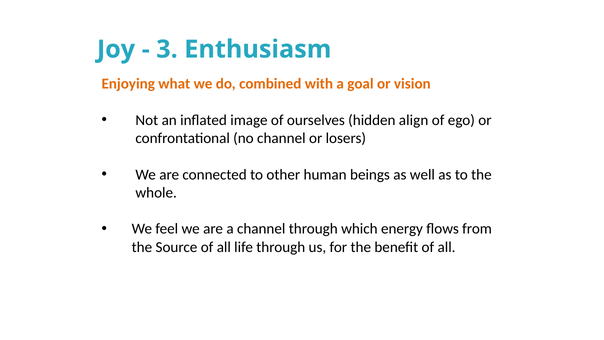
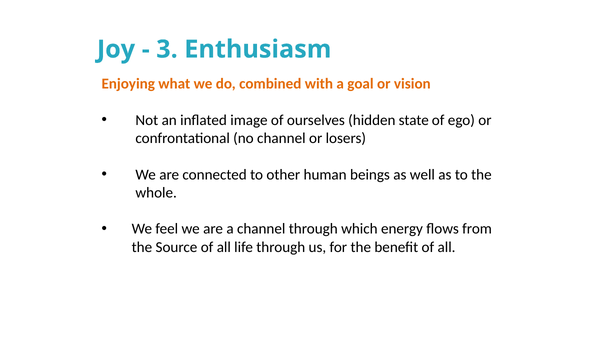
align: align -> state (414, 120)
